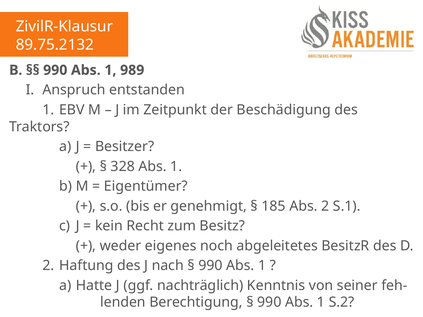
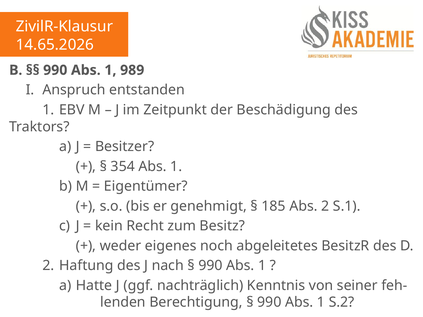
89.75.2132: 89.75.2132 -> 14.65.2026 (55, 45)
328: 328 -> 354 (123, 167)
